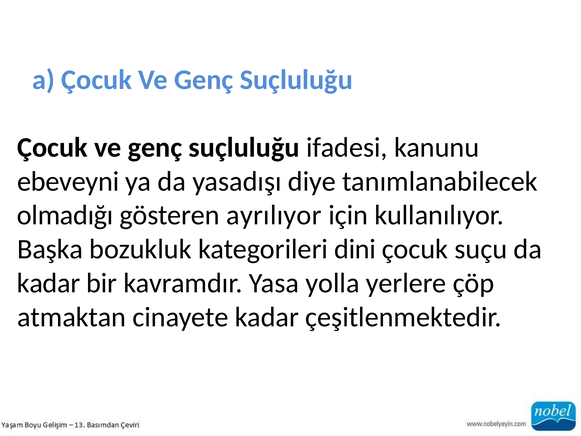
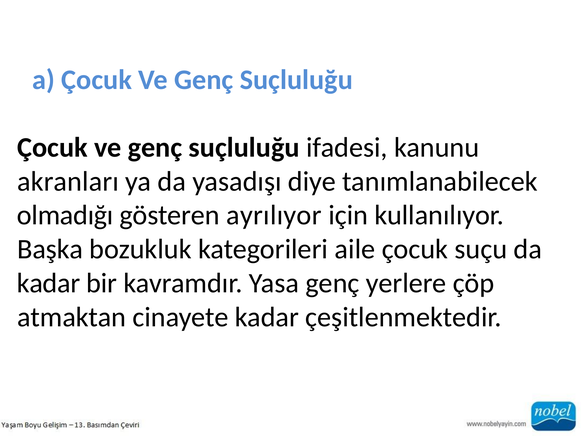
ebeveyni: ebeveyni -> akranları (68, 181)
dini: dini -> aile (355, 249)
Yasa yolla: yolla -> genç (332, 283)
